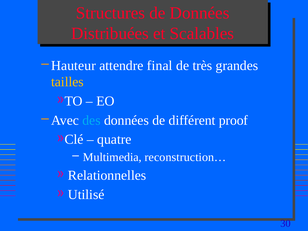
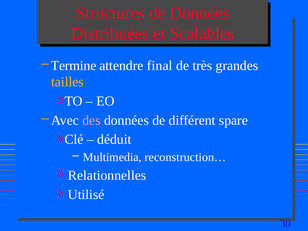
Hauteur: Hauteur -> Termine (74, 66)
des colour: light blue -> pink (92, 120)
proof: proof -> spare (233, 120)
quatre: quatre -> déduit (114, 139)
